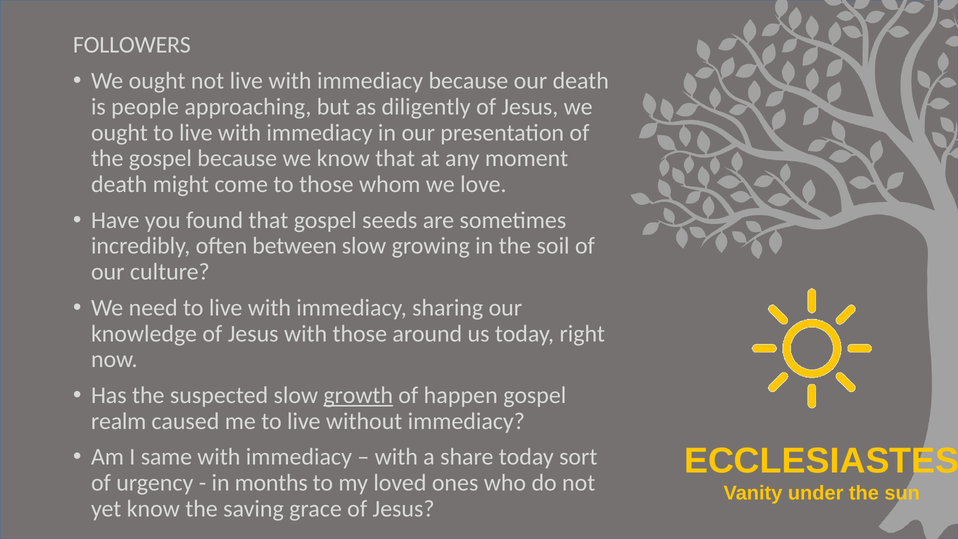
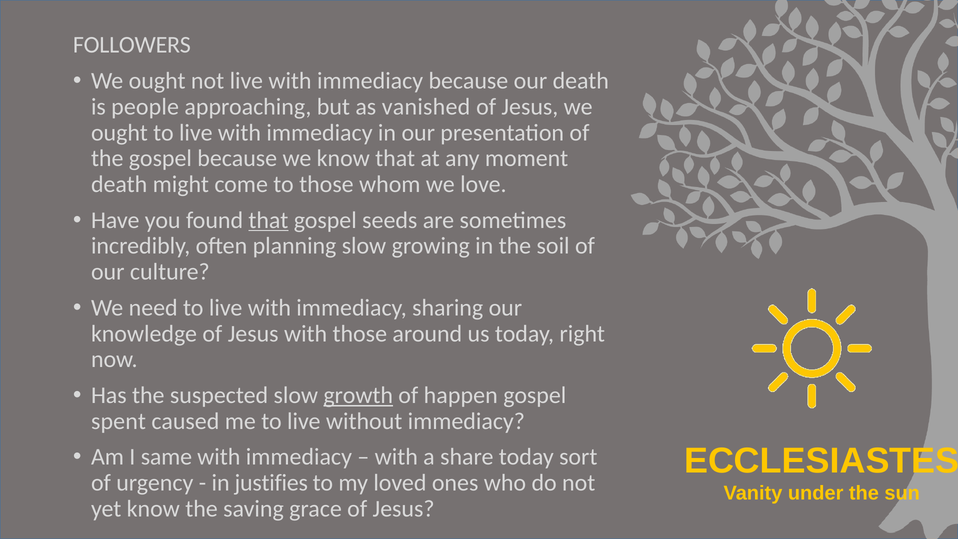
diligently: diligently -> vanished (426, 107)
that underline: none -> present (268, 220)
between: between -> planning (295, 246)
realm: realm -> spent (118, 421)
months: months -> justifies (271, 483)
